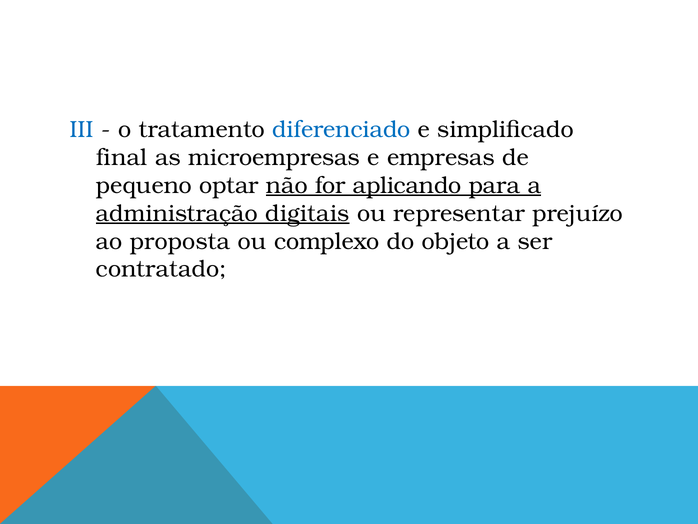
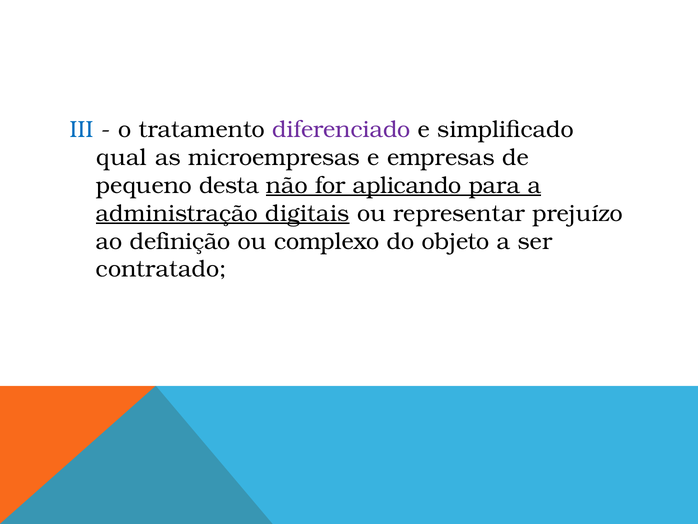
diferenciado colour: blue -> purple (341, 129)
final: final -> qual (122, 157)
optar: optar -> desta (229, 185)
proposta: proposta -> definição (180, 241)
